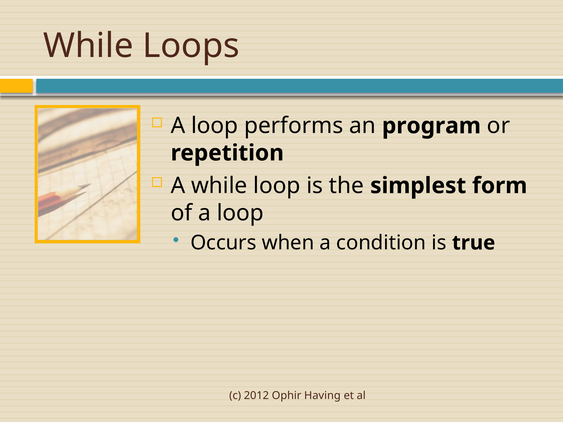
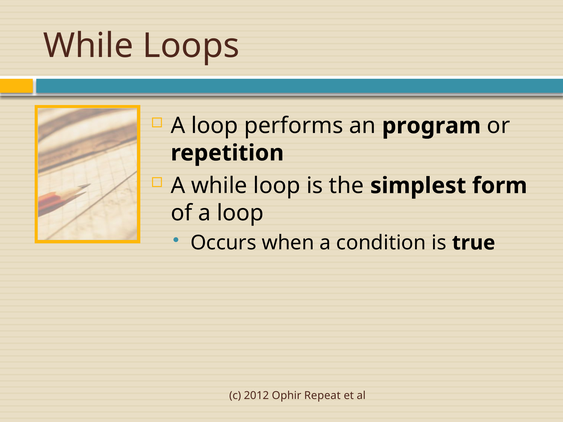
Having: Having -> Repeat (322, 396)
